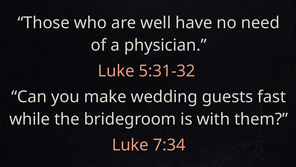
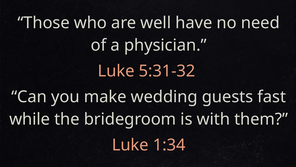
7:34: 7:34 -> 1:34 (169, 145)
